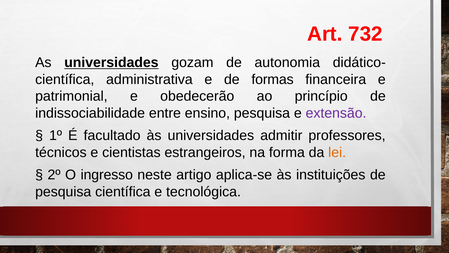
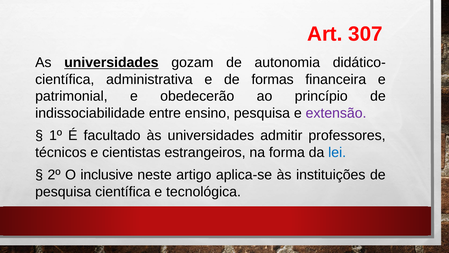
732: 732 -> 307 (365, 34)
lei colour: orange -> blue (337, 152)
ingresso: ingresso -> inclusive (107, 175)
